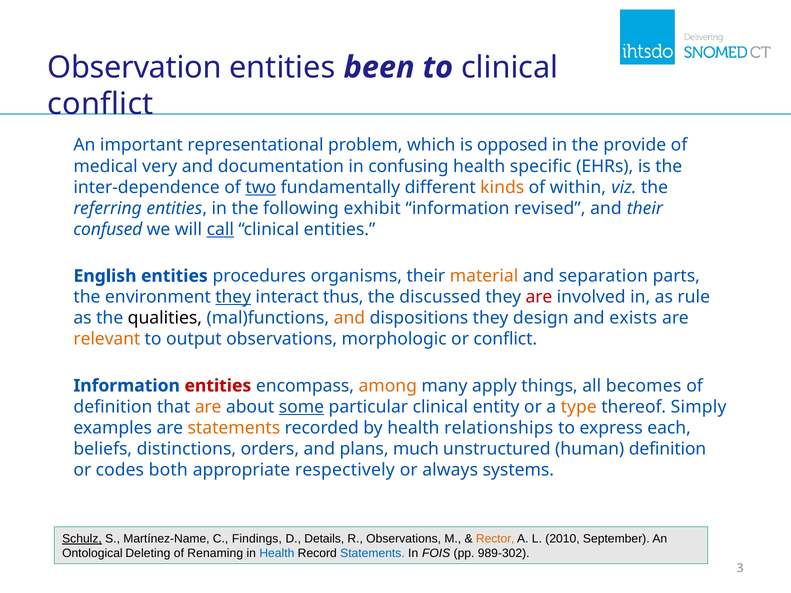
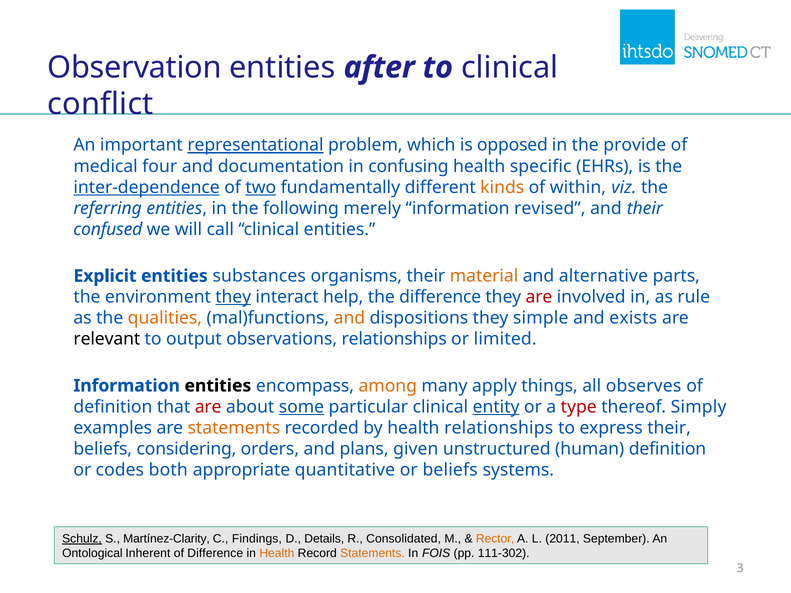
been: been -> after (379, 67)
representational underline: none -> present (255, 145)
very: very -> four (160, 166)
inter-dependence underline: none -> present (147, 187)
exhibit: exhibit -> merely (372, 208)
call underline: present -> none (220, 230)
English: English -> Explicit (105, 276)
procedures: procedures -> substances (259, 276)
separation: separation -> alternative (603, 276)
thus: thus -> help (343, 297)
the discussed: discussed -> difference (440, 297)
qualities colour: black -> orange (165, 318)
design: design -> simple (541, 318)
relevant colour: orange -> black (107, 339)
observations morphologic: morphologic -> relationships (394, 339)
or conflict: conflict -> limited (505, 339)
entities colour: red -> black (218, 386)
becomes: becomes -> observes (644, 386)
are colour: orange -> red (208, 407)
entity underline: none -> present (496, 407)
type colour: orange -> red (579, 407)
express each: each -> their (669, 428)
distinctions: distinctions -> considering (186, 449)
much: much -> given (416, 449)
respectively: respectively -> quantitative (345, 470)
or always: always -> beliefs (450, 470)
Martínez-Name: Martínez-Name -> Martínez-Clarity (166, 539)
R Observations: Observations -> Consolidated (404, 539)
2010: 2010 -> 2011 (562, 539)
Deleting: Deleting -> Inherent (148, 553)
of Renaming: Renaming -> Difference (215, 553)
Health colour: blue -> orange (277, 553)
Statements colour: blue -> orange (372, 553)
989-302: 989-302 -> 111-302 (504, 553)
